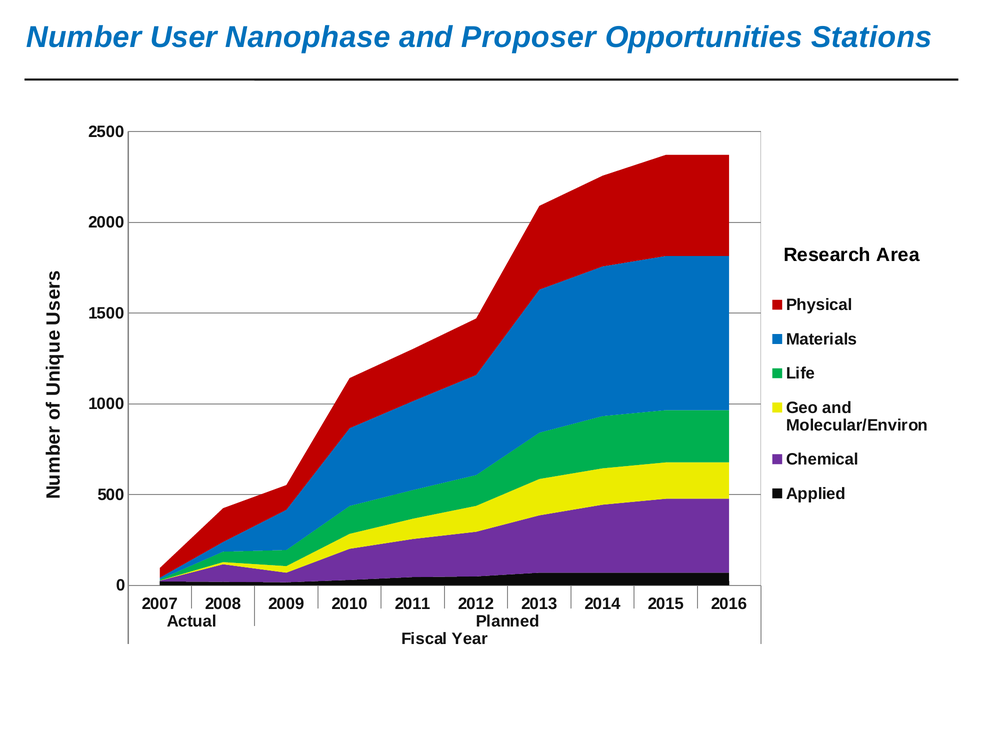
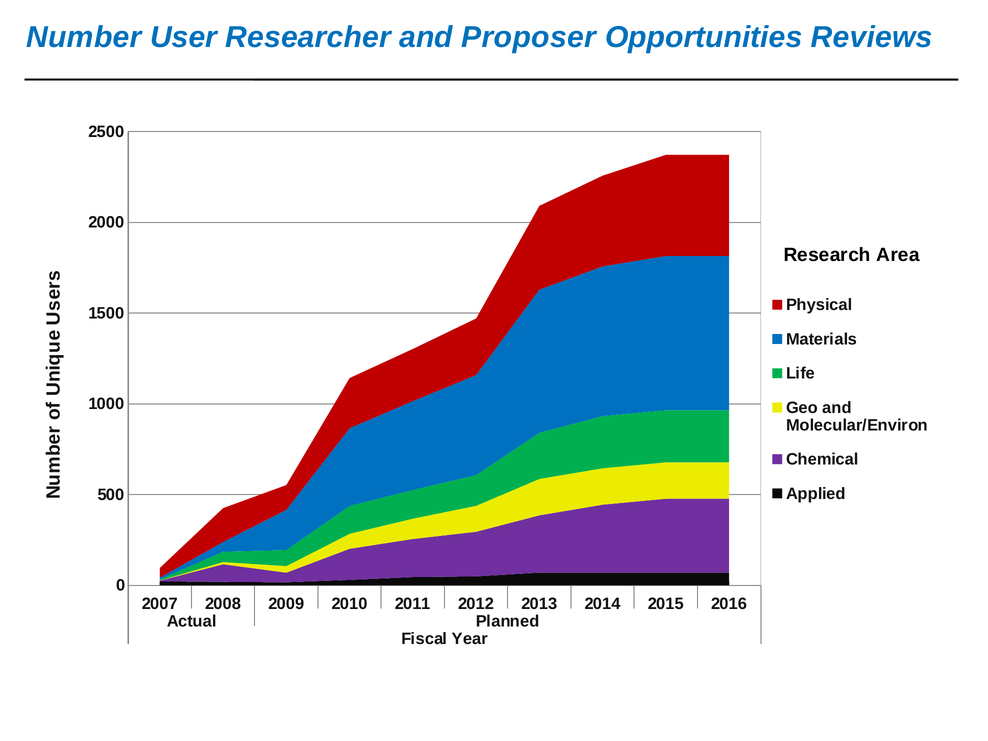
Nanophase: Nanophase -> Researcher (308, 37)
Stations: Stations -> Reviews (872, 37)
